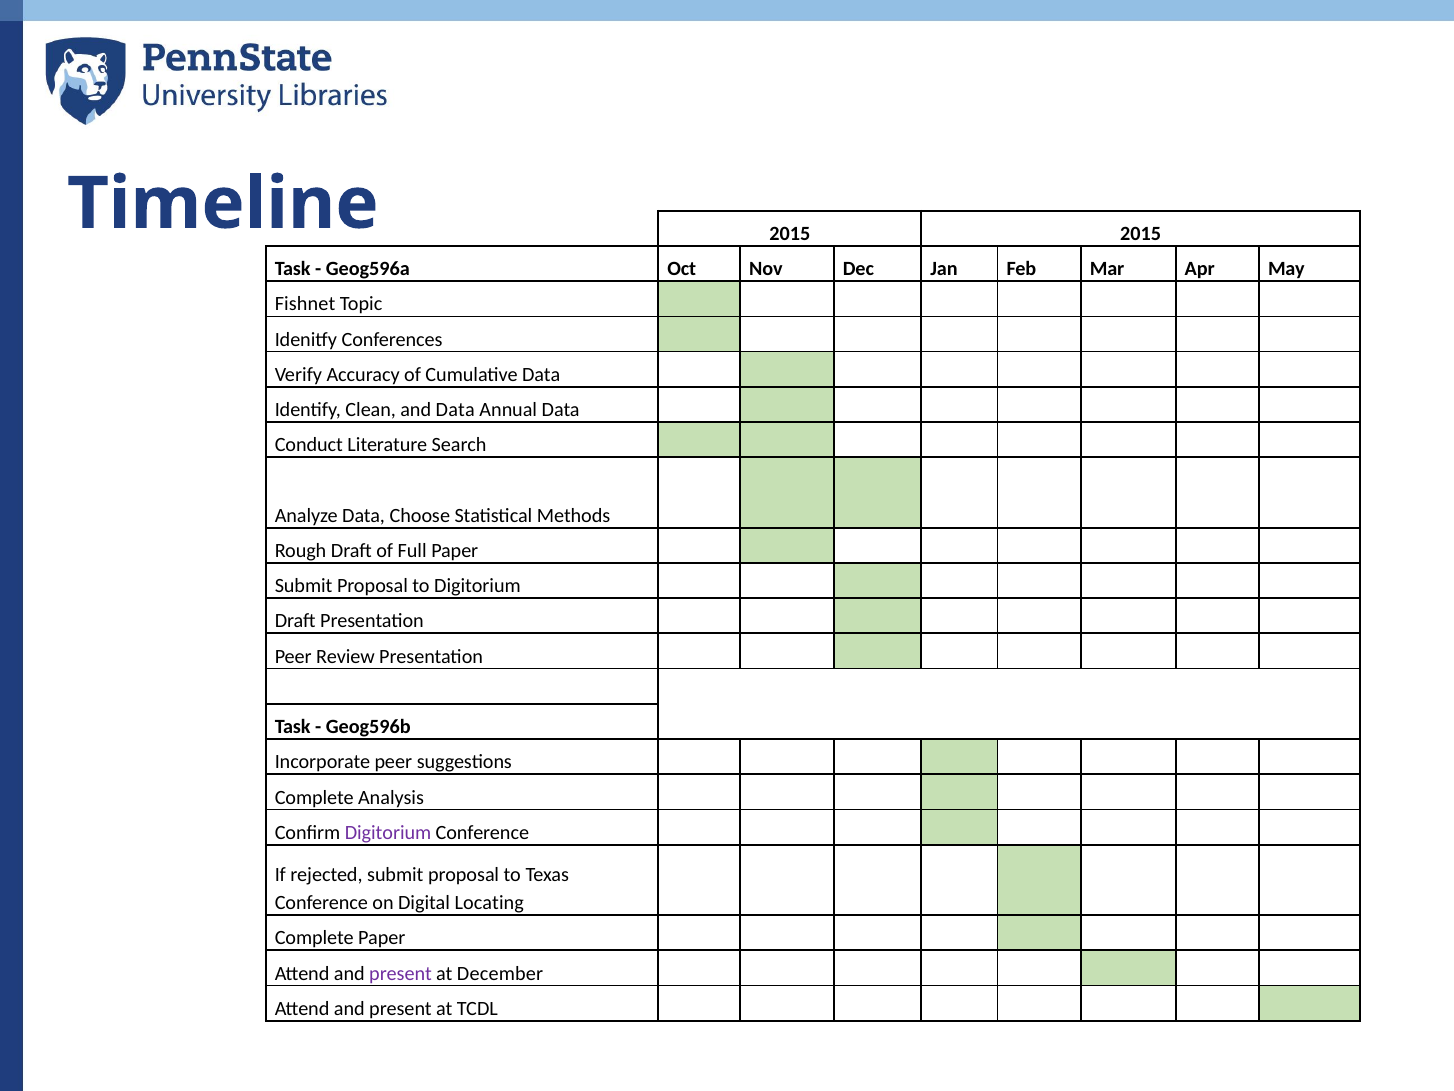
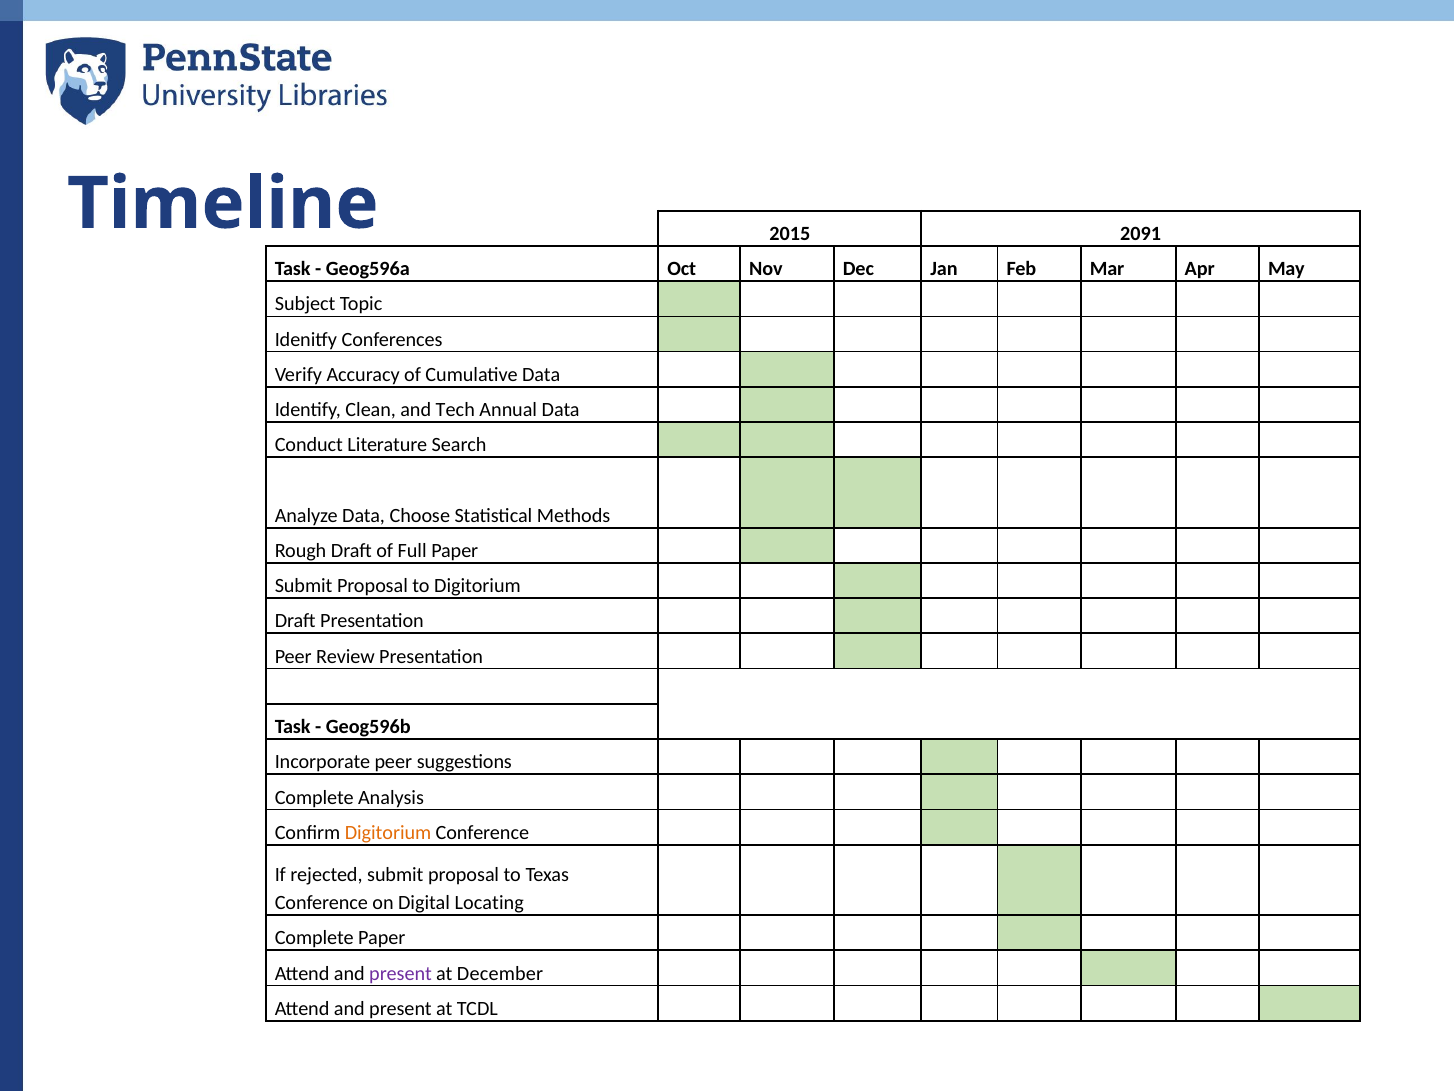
2015 2015: 2015 -> 2091 (1141, 234)
Fishnet: Fishnet -> Subject (305, 304)
and Data: Data -> Tech (455, 410)
Digitorium colour: purple -> orange (388, 832)
